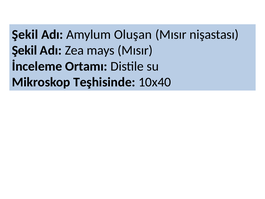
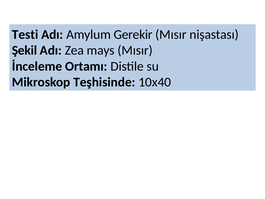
Şekil: Şekil -> Testi (25, 34)
Oluşan: Oluşan -> Gerekir (133, 34)
